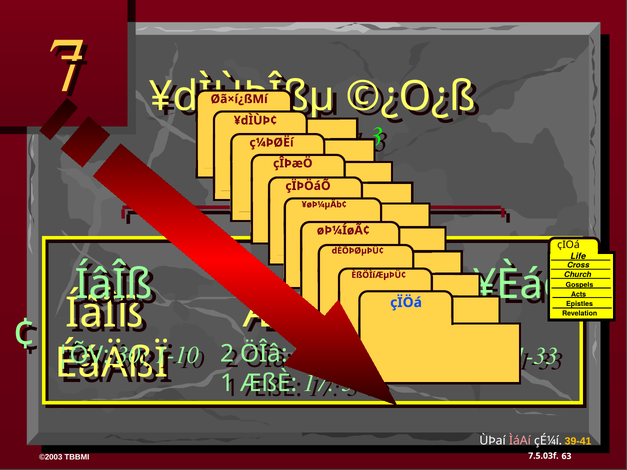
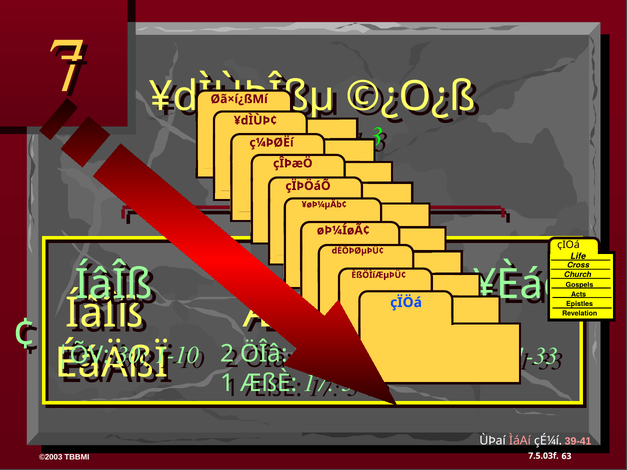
39-41 colour: yellow -> pink (578, 442)
